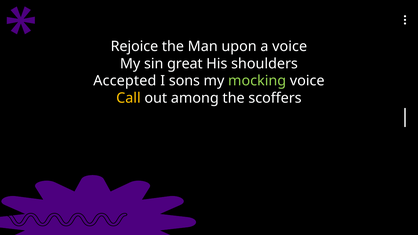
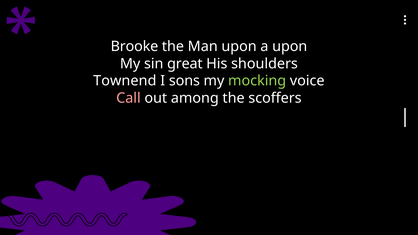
Rejoice: Rejoice -> Brooke (134, 46)
a voice: voice -> upon (290, 46)
Accepted: Accepted -> Townend (125, 81)
Call colour: yellow -> pink (128, 98)
